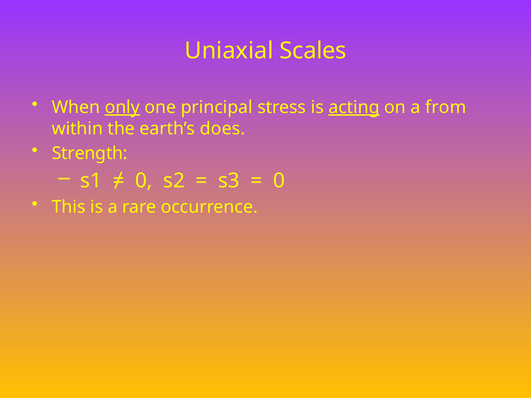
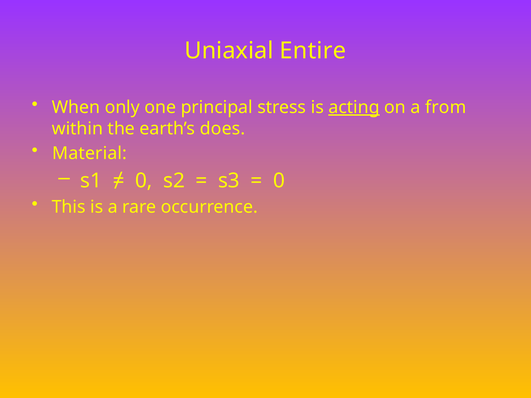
Scales: Scales -> Entire (313, 51)
only underline: present -> none (122, 107)
Strength: Strength -> Material (90, 153)
